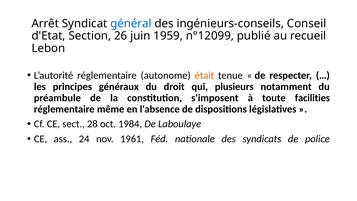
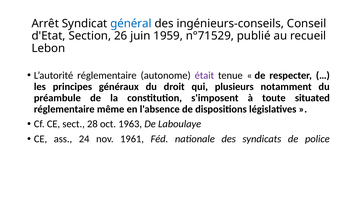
n°12099: n°12099 -> n°71529 (210, 36)
était colour: orange -> purple (204, 75)
facilities: facilities -> situated (312, 98)
1984: 1984 -> 1963 (130, 124)
